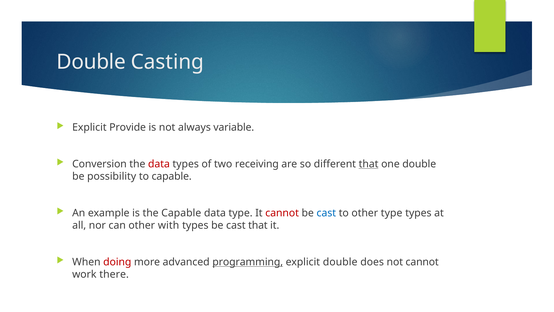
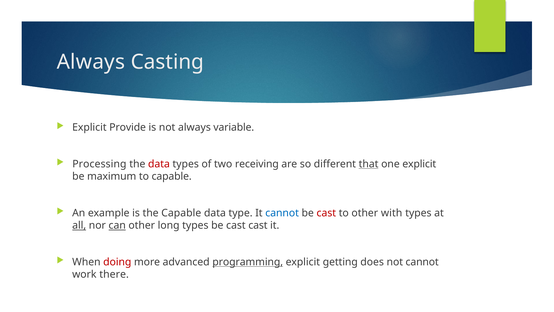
Double: Double -> Always (91, 62)
Conversion: Conversion -> Processing (99, 164)
one double: double -> explicit (419, 164)
possibility: possibility -> maximum (112, 176)
cannot colour: red -> blue (282, 213)
cast colour: blue -> red (326, 213)
other type: type -> with (392, 213)
all underline: none -> present (79, 225)
can underline: none -> present (117, 225)
with: with -> long (169, 225)
cast that: that -> cast (258, 225)
explicit double: double -> getting (340, 262)
